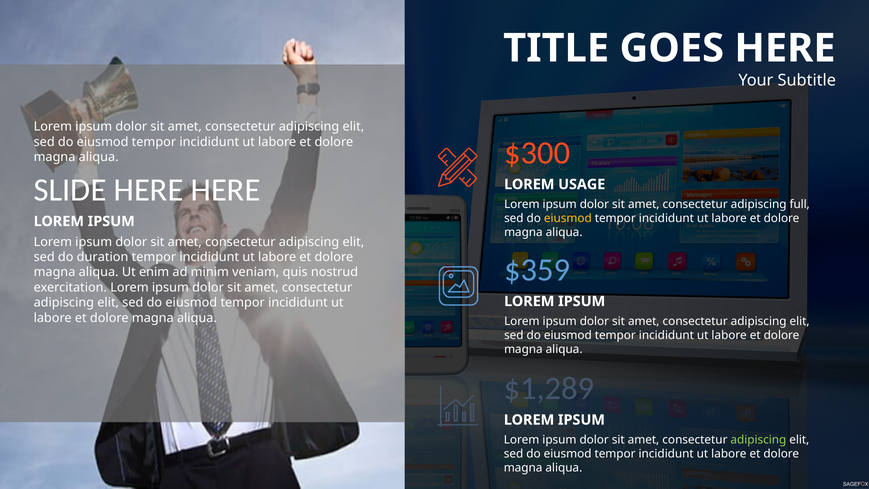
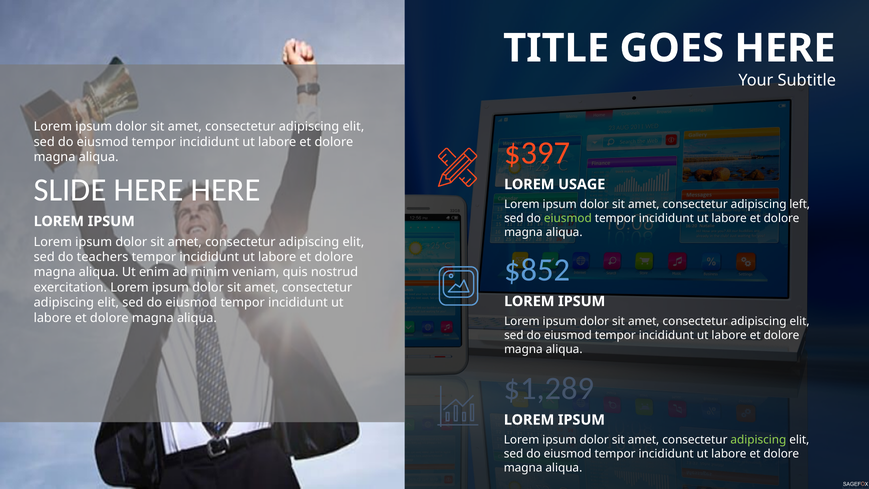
$300: $300 -> $397 (537, 153)
full: full -> left (800, 204)
eiusmod colour: yellow -> light green (568, 218)
duration: duration -> teachers (103, 257)
$359: $359 -> $852 (537, 270)
